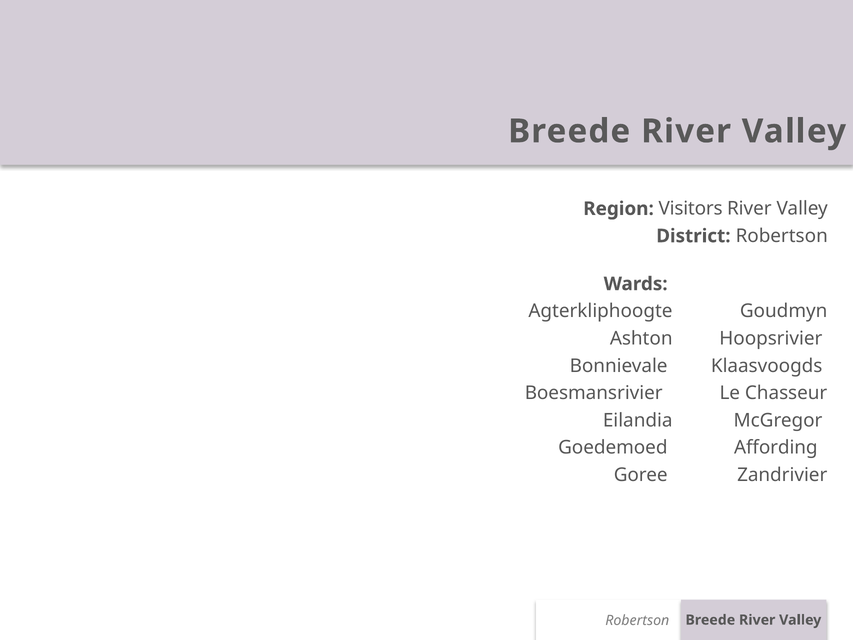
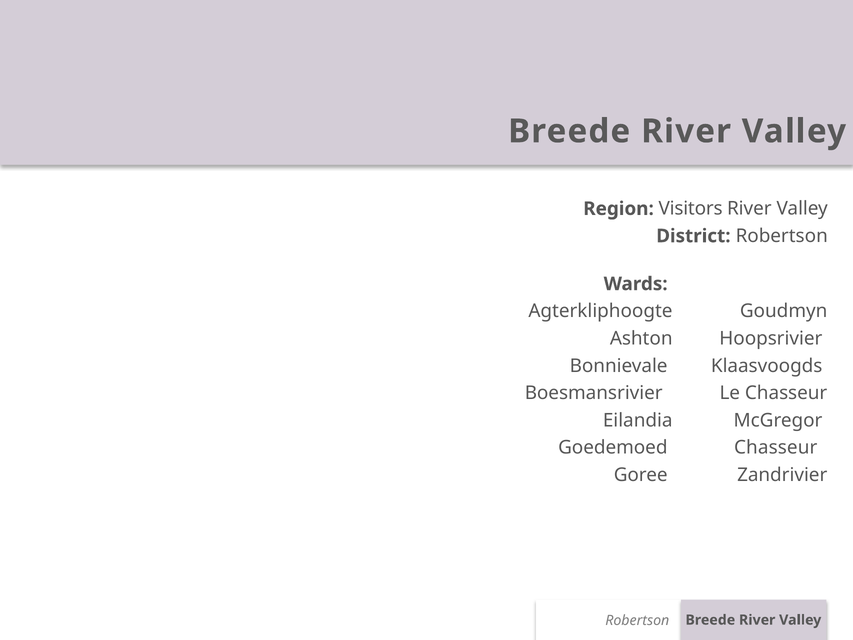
Affording: Affording -> Chasseur (776, 447)
